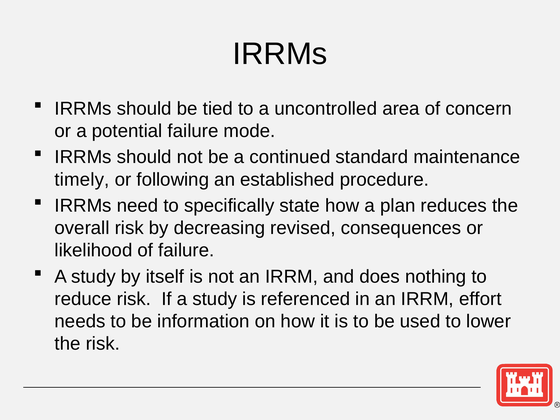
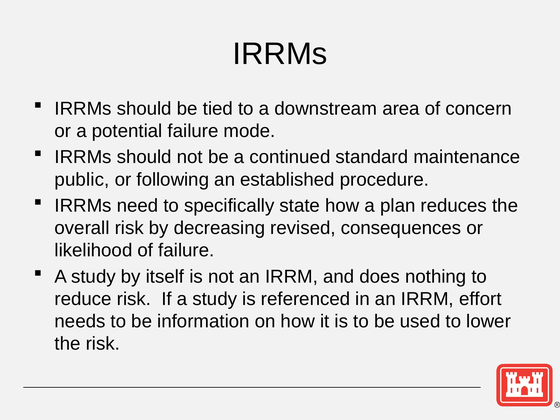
uncontrolled: uncontrolled -> downstream (326, 109)
timely: timely -> public (82, 180)
